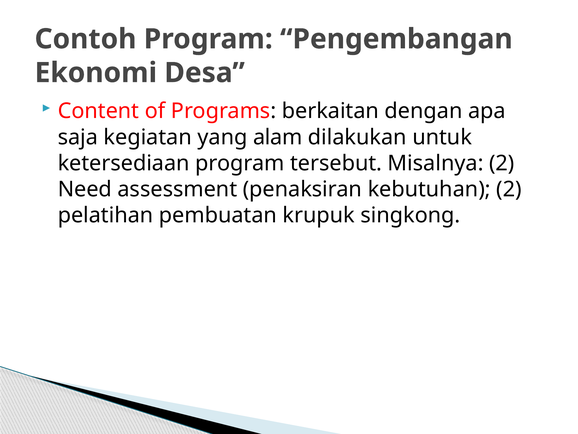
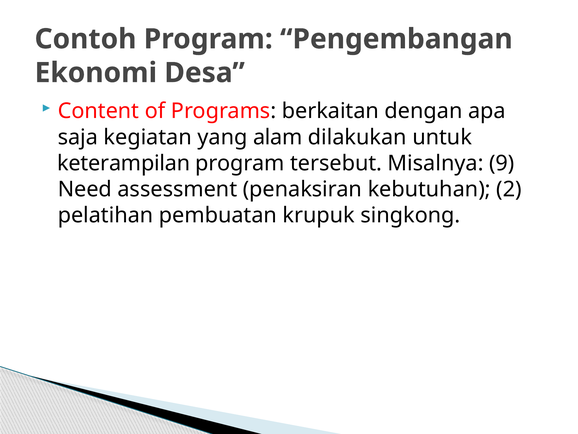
ketersediaan: ketersediaan -> keterampilan (124, 163)
Misalnya 2: 2 -> 9 (502, 163)
